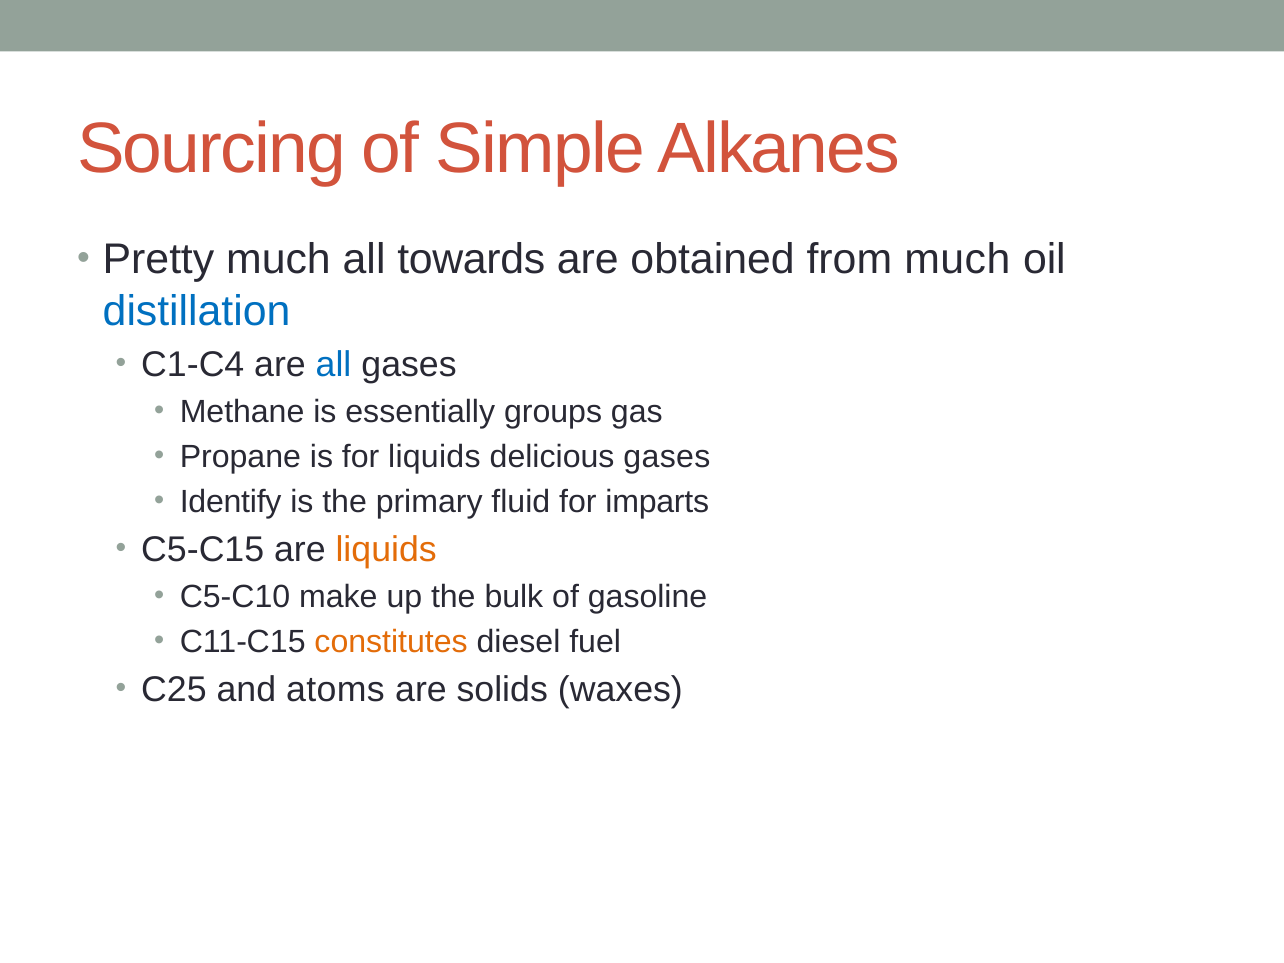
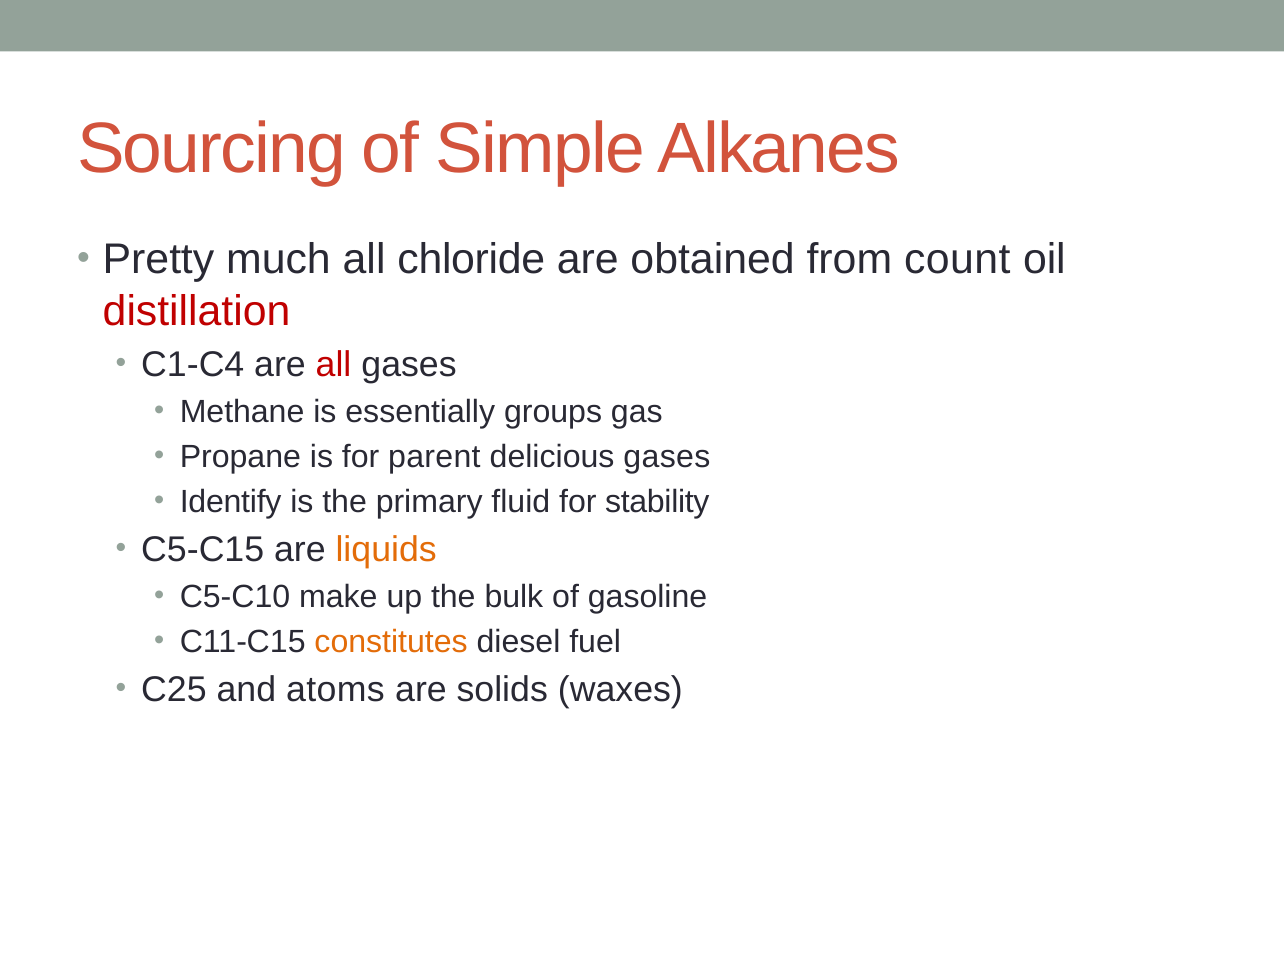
towards: towards -> chloride (471, 260)
from much: much -> count (957, 260)
distillation colour: blue -> red (197, 311)
all colour: blue -> red (334, 365)
for liquids: liquids -> parent (434, 457)
imparts: imparts -> stability (657, 502)
